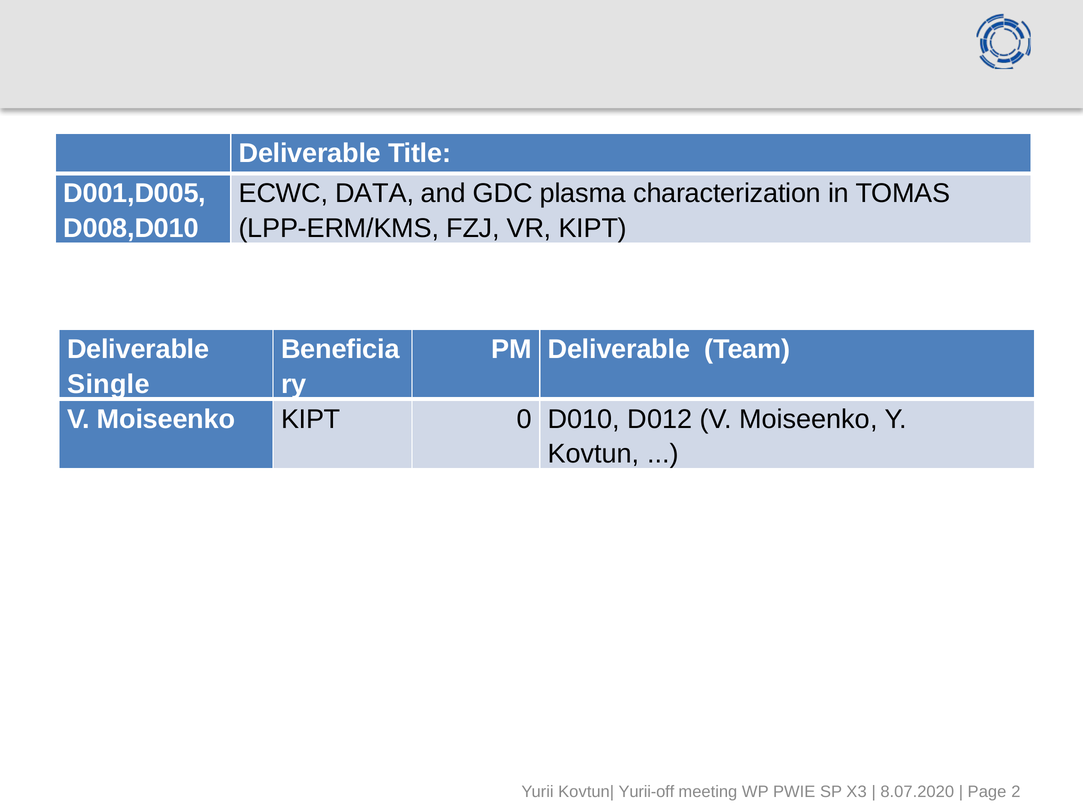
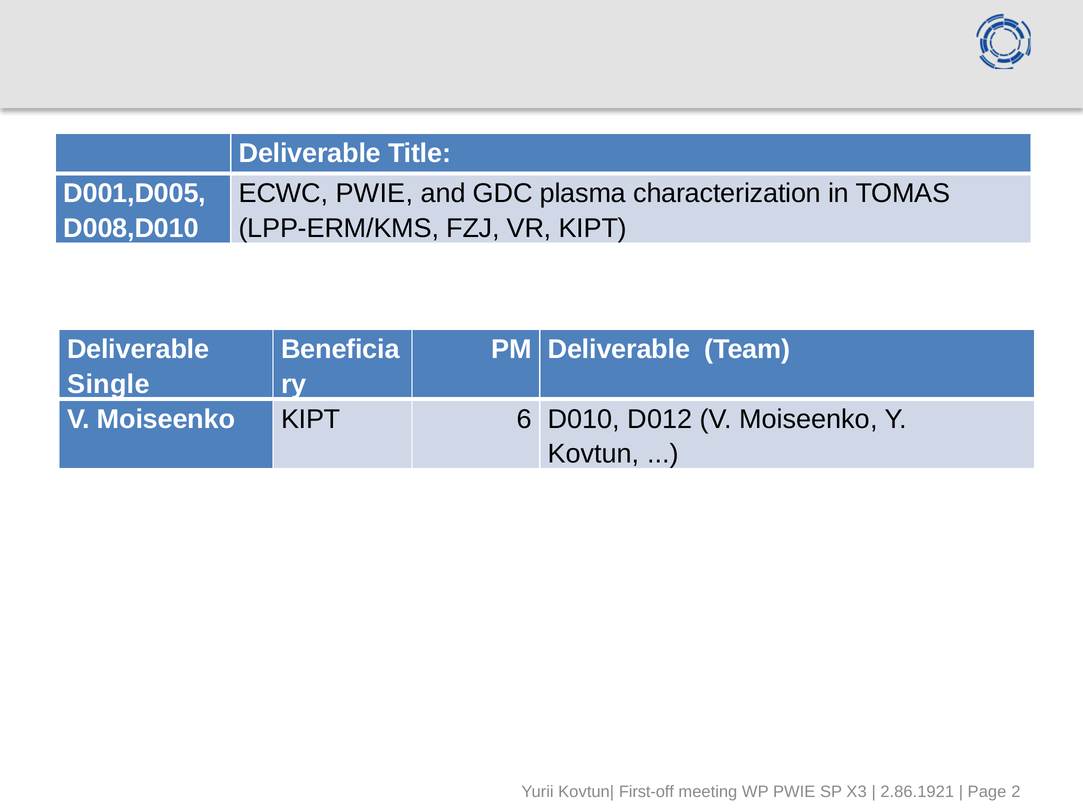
ECWC DATA: DATA -> PWIE (374, 194)
0: 0 -> 6 (524, 419)
Yurii-off: Yurii-off -> First-off (646, 792)
8.07.2020: 8.07.2020 -> 2.86.1921 (917, 792)
